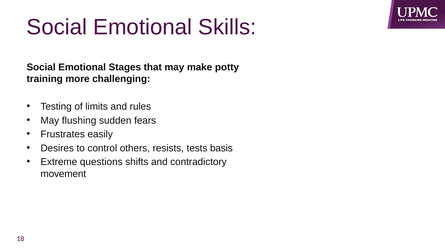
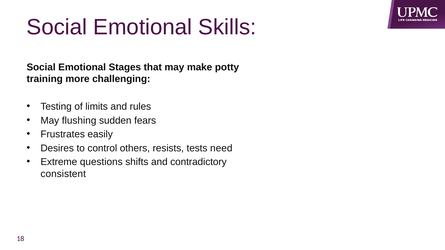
basis: basis -> need (221, 148)
movement: movement -> consistent (63, 174)
